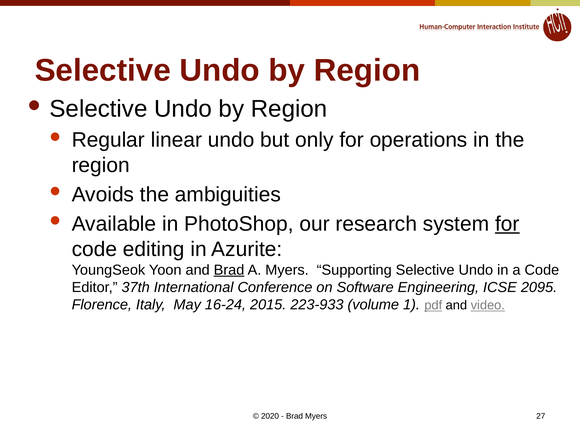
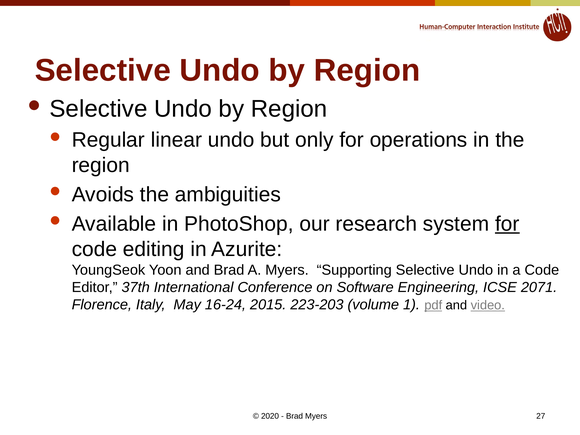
Brad underline: present -> none (229, 270)
2095: 2095 -> 2071 (539, 287)
223-933: 223-933 -> 223-203 (317, 305)
